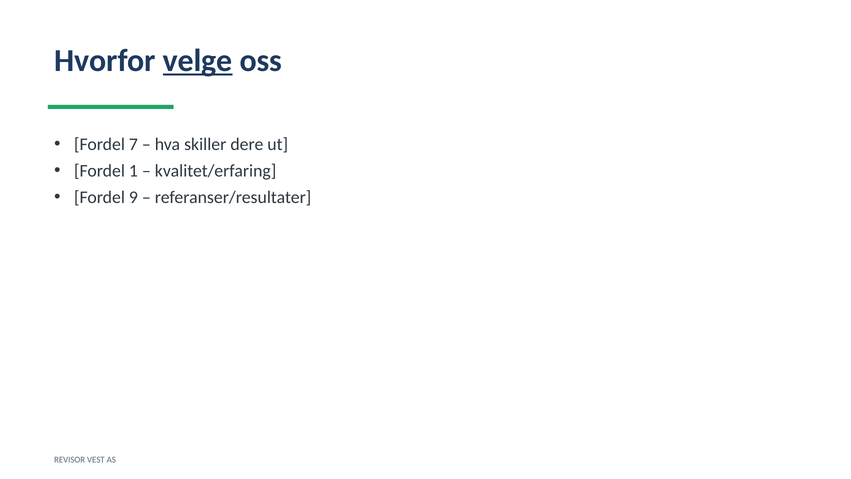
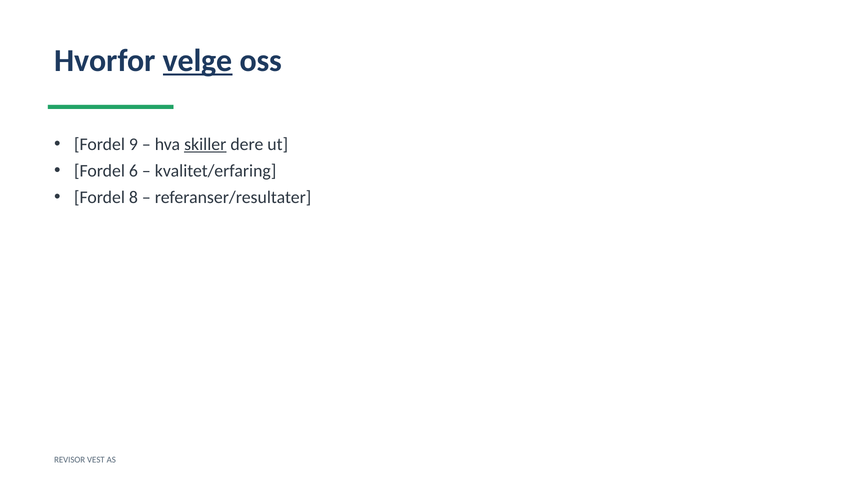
7: 7 -> 9 (133, 144)
skiller underline: none -> present (205, 144)
1: 1 -> 6 (133, 171)
9: 9 -> 8 (133, 197)
